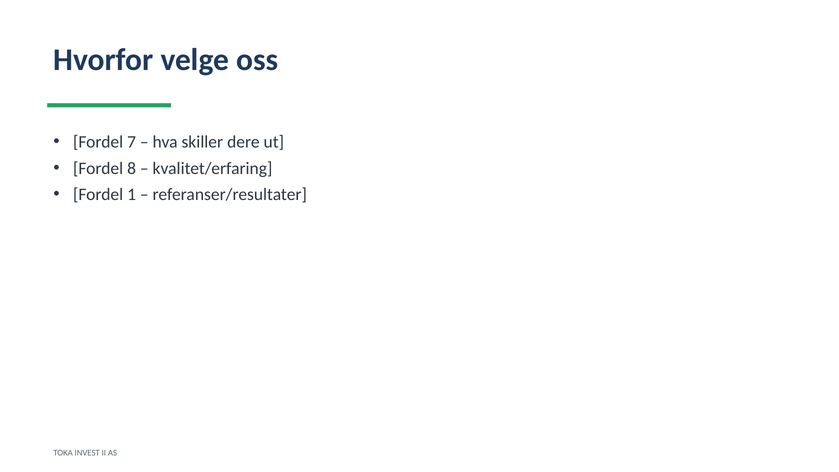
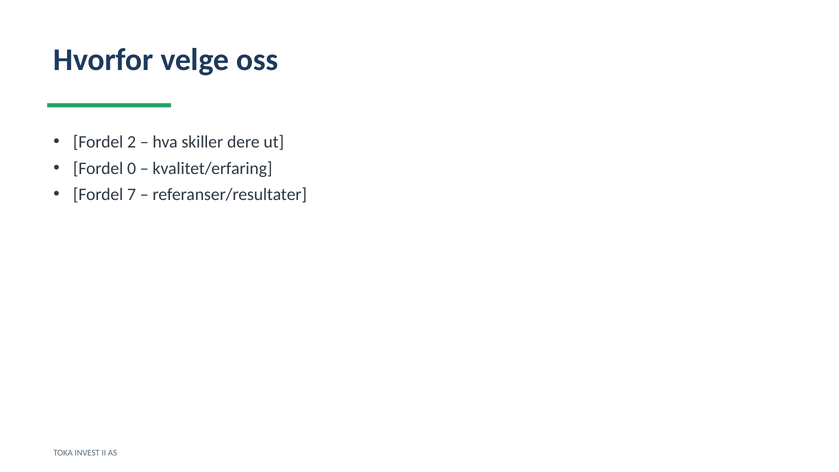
7: 7 -> 2 (132, 142)
8: 8 -> 0 (132, 168)
1: 1 -> 7 (132, 195)
